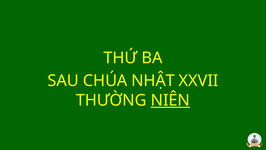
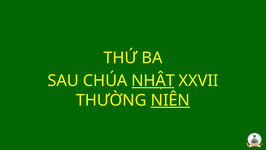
NHẬT underline: none -> present (153, 81)
